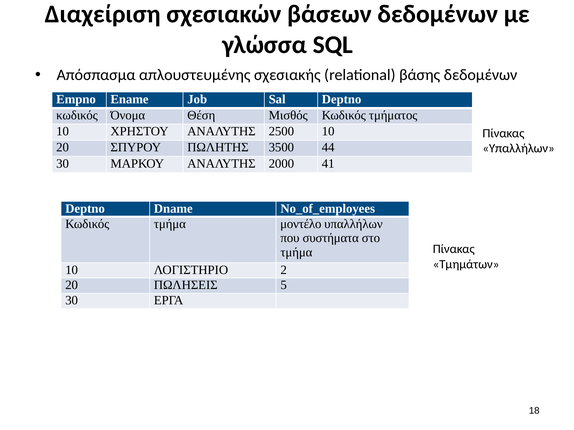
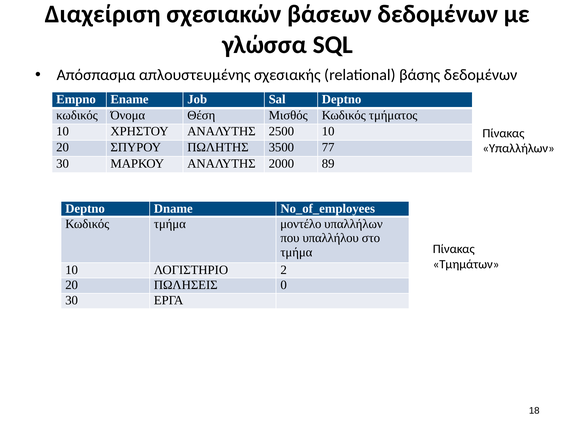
44: 44 -> 77 (328, 148)
41: 41 -> 89 (328, 164)
συστήματα: συστήματα -> υπαλλήλου (331, 238)
5: 5 -> 0 (284, 285)
